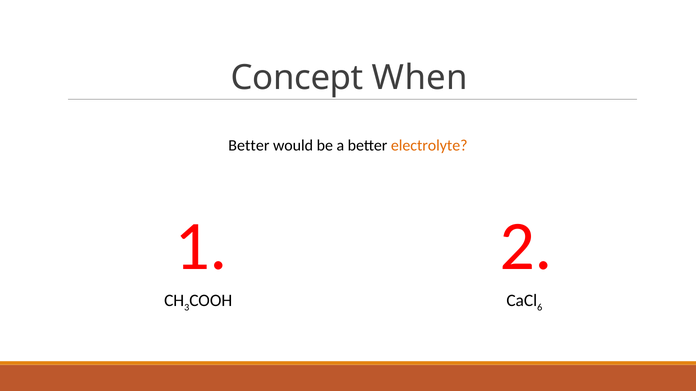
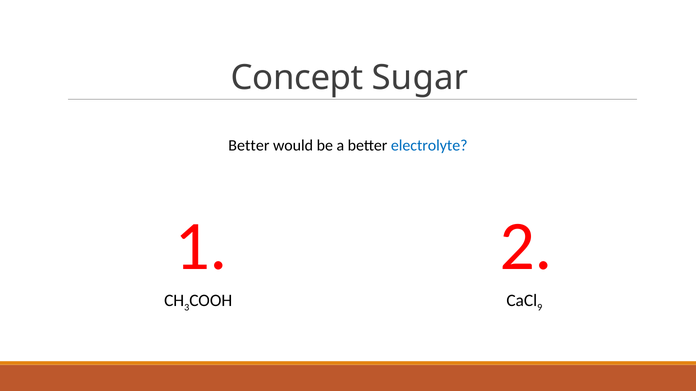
When: When -> Sugar (420, 78)
electrolyte colour: orange -> blue (429, 146)
6: 6 -> 9 (540, 308)
